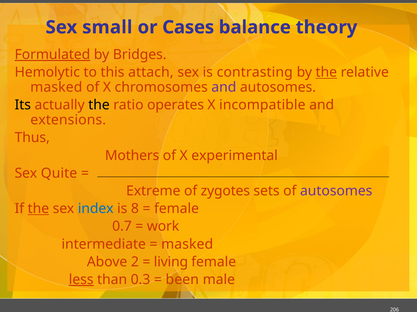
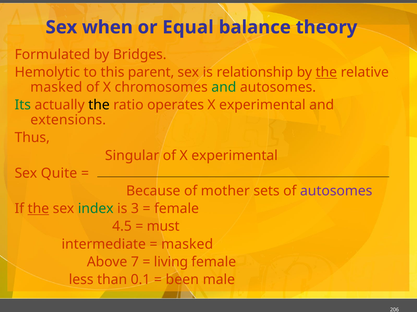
small: small -> when (107, 27)
Cases: Cases -> Equal (188, 27)
Formulated underline: present -> none (52, 55)
attach: attach -> parent (151, 72)
contrasting: contrasting -> relationship (255, 72)
and colour: purple -> green (224, 87)
Its colour: black -> green (23, 105)
incompatible: incompatible -> experimental (262, 105)
Mothers: Mothers -> Singular (132, 156)
Extreme: Extreme -> Because (153, 191)
zygotes: zygotes -> mother (225, 191)
index colour: blue -> green (96, 209)
8: 8 -> 3 (135, 209)
0.7: 0.7 -> 4.5 (122, 227)
work: work -> must (163, 227)
2: 2 -> 7 (135, 263)
less underline: present -> none (81, 280)
0.3: 0.3 -> 0.1 (141, 280)
